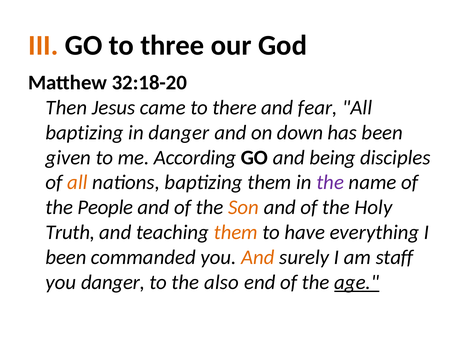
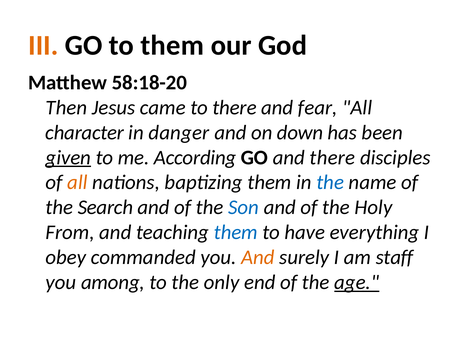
to three: three -> them (172, 45)
32:18-20: 32:18-20 -> 58:18-20 (149, 83)
baptizing: baptizing -> character (85, 133)
given underline: none -> present (68, 157)
and being: being -> there (332, 157)
the colour: purple -> blue (330, 182)
People: People -> Search (105, 207)
Son colour: orange -> blue (244, 207)
Truth: Truth -> From (70, 232)
them colour: orange -> blue (236, 232)
been: been -> obey (66, 257)
you danger: danger -> among (113, 282)
also: also -> only (222, 282)
